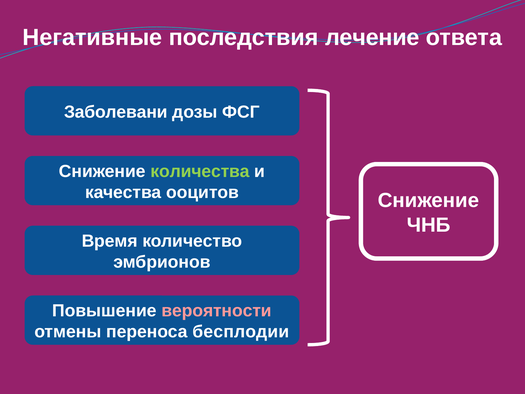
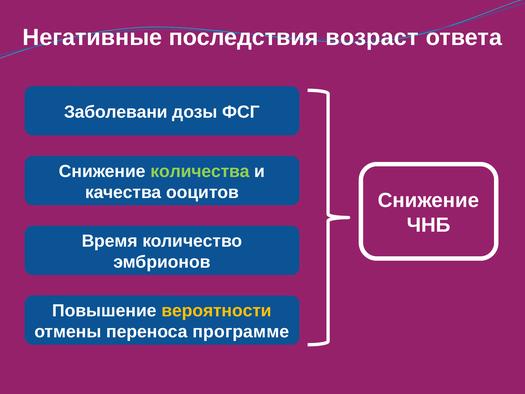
лечение: лечение -> возраст (372, 37)
вероятности colour: pink -> yellow (217, 311)
бесплодии: бесплодии -> программе (241, 332)
